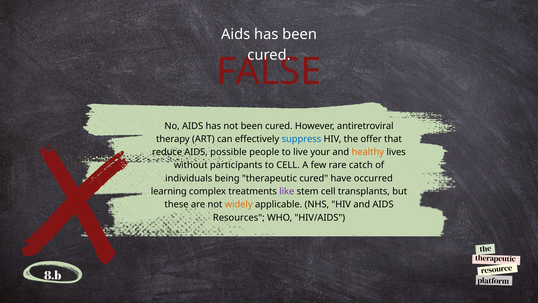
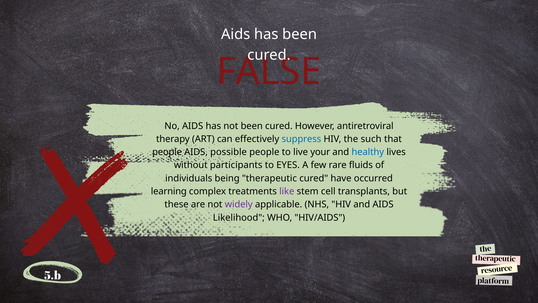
offer: offer -> such (371, 139)
reduce: reduce -> people (167, 152)
healthy colour: orange -> blue (368, 152)
to CELL: CELL -> EYES (288, 165)
catch: catch -> fluids (361, 165)
widely colour: orange -> purple (239, 204)
Resources: Resources -> Likelihood (239, 217)
8.b: 8.b -> 5.b (53, 275)
